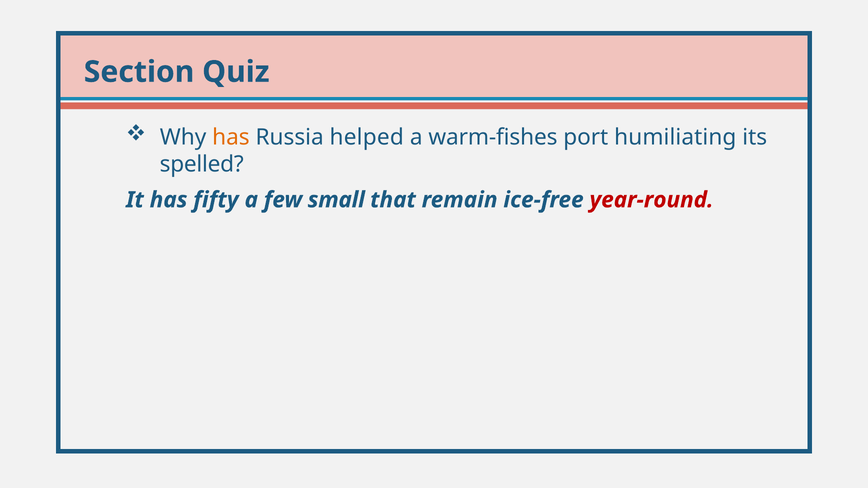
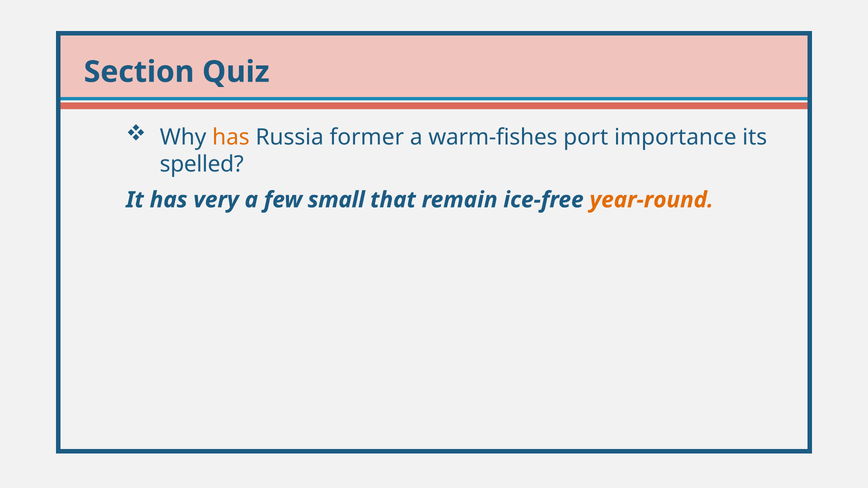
helped: helped -> former (367, 137)
humiliating: humiliating -> importance (675, 137)
fifty: fifty -> very (216, 200)
year-round colour: red -> orange (652, 200)
